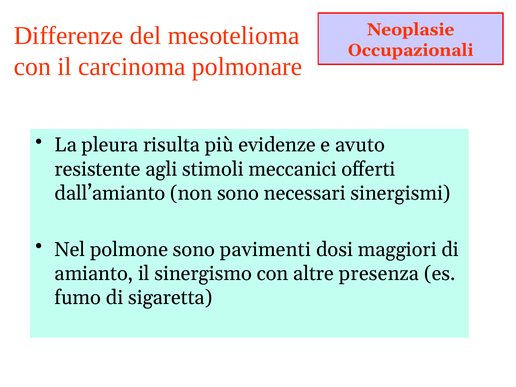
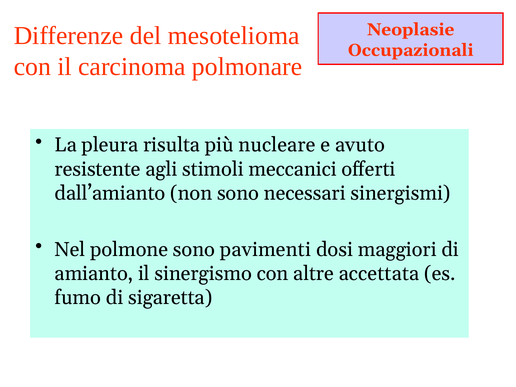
evidenze: evidenze -> nucleare (277, 145)
presenza: presenza -> accettata (379, 274)
